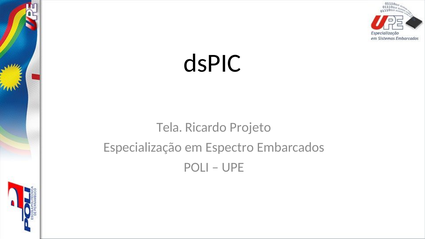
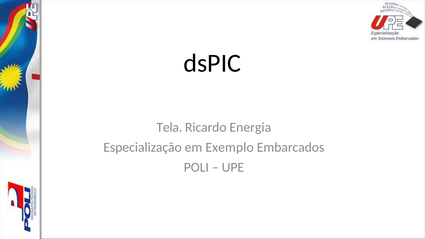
Projeto: Projeto -> Energia (250, 127)
Espectro: Espectro -> Exemplo (230, 147)
